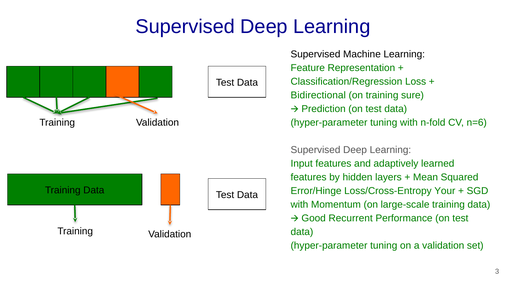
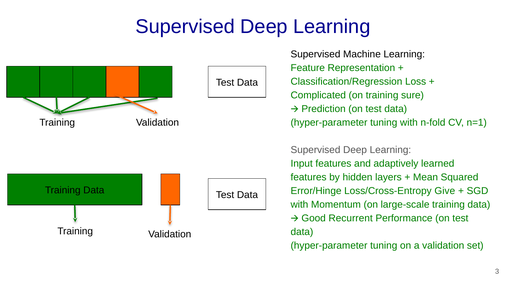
Bidirectional: Bidirectional -> Complicated (318, 95)
n=6: n=6 -> n=1 (477, 123)
Your: Your -> Give (445, 191)
